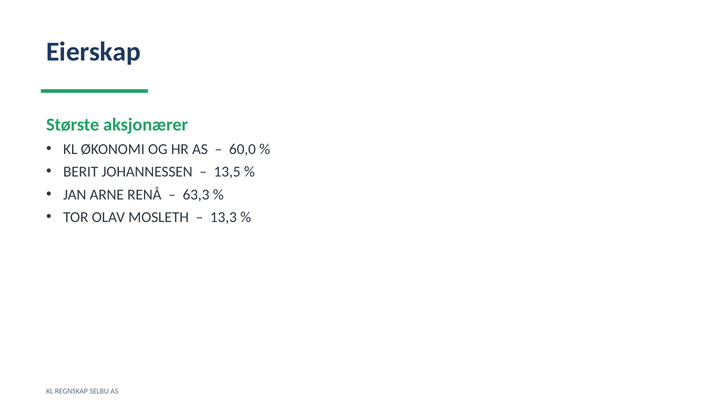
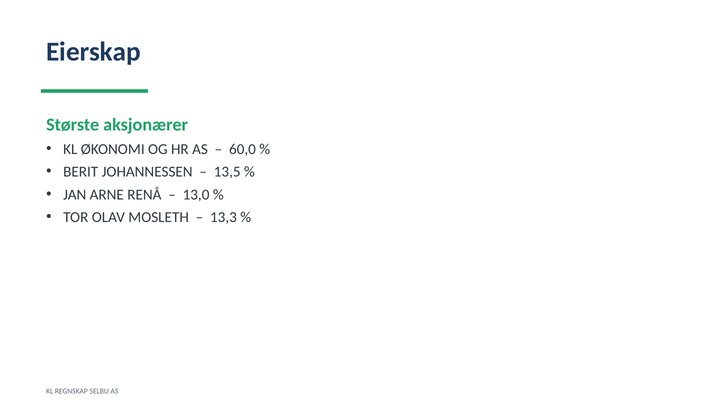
63,3: 63,3 -> 13,0 (196, 195)
